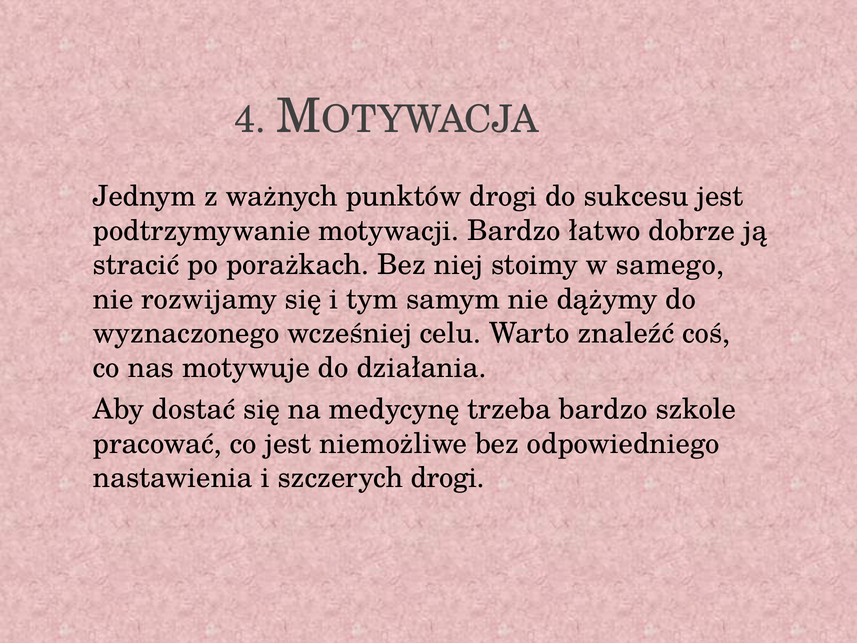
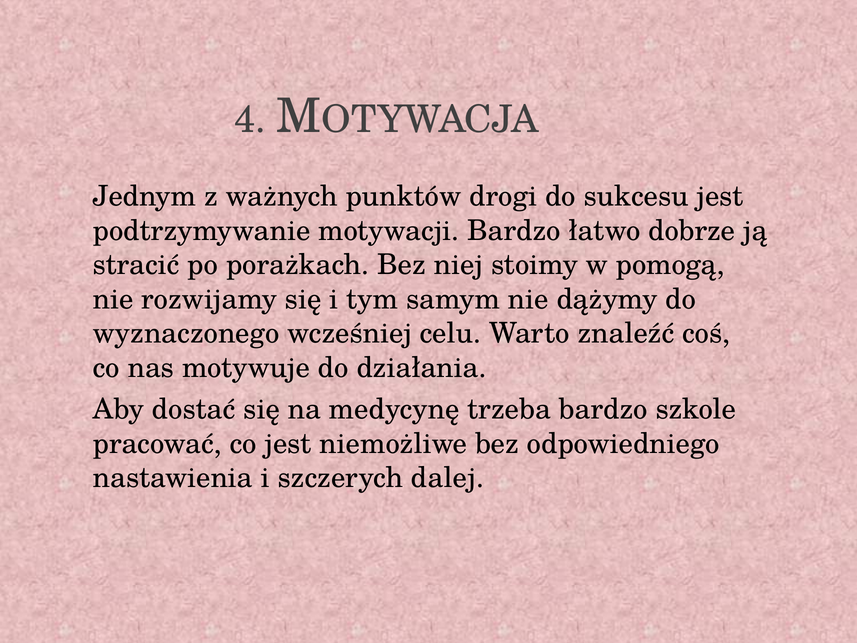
samego: samego -> pomogą (670, 265)
szczerych drogi: drogi -> dalej (448, 478)
